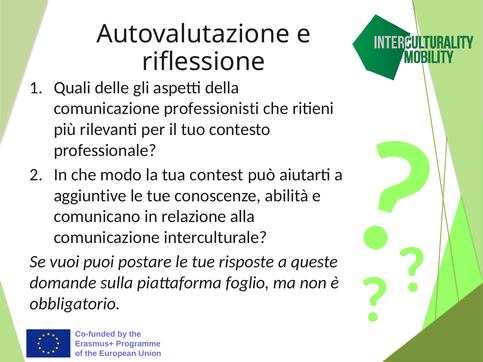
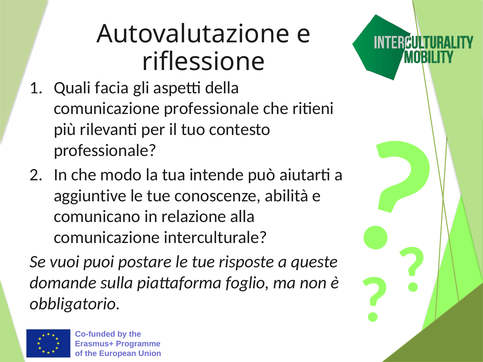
delle: delle -> facia (112, 88)
comunicazione professionisti: professionisti -> professionale (212, 109)
contest: contest -> intende (217, 175)
